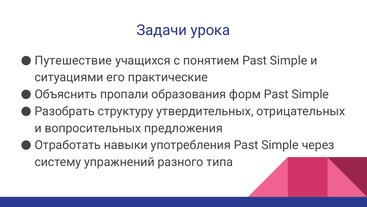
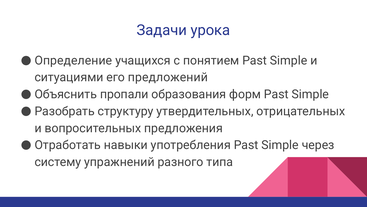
Путешествие: Путешествие -> Определение (73, 60)
практические: практические -> предложений (168, 77)
